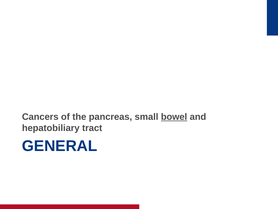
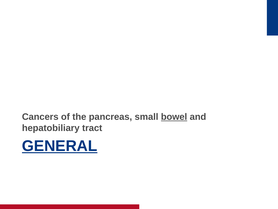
GENERAL underline: none -> present (60, 146)
